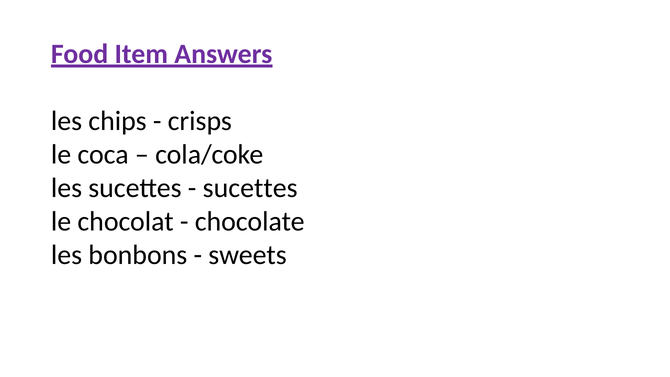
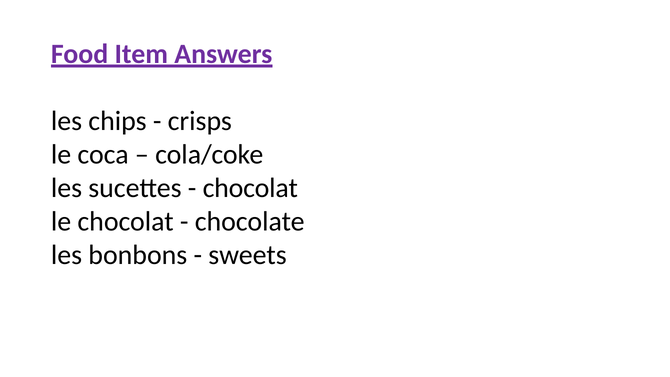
sucettes: sucettes -> chocolat (250, 188)
